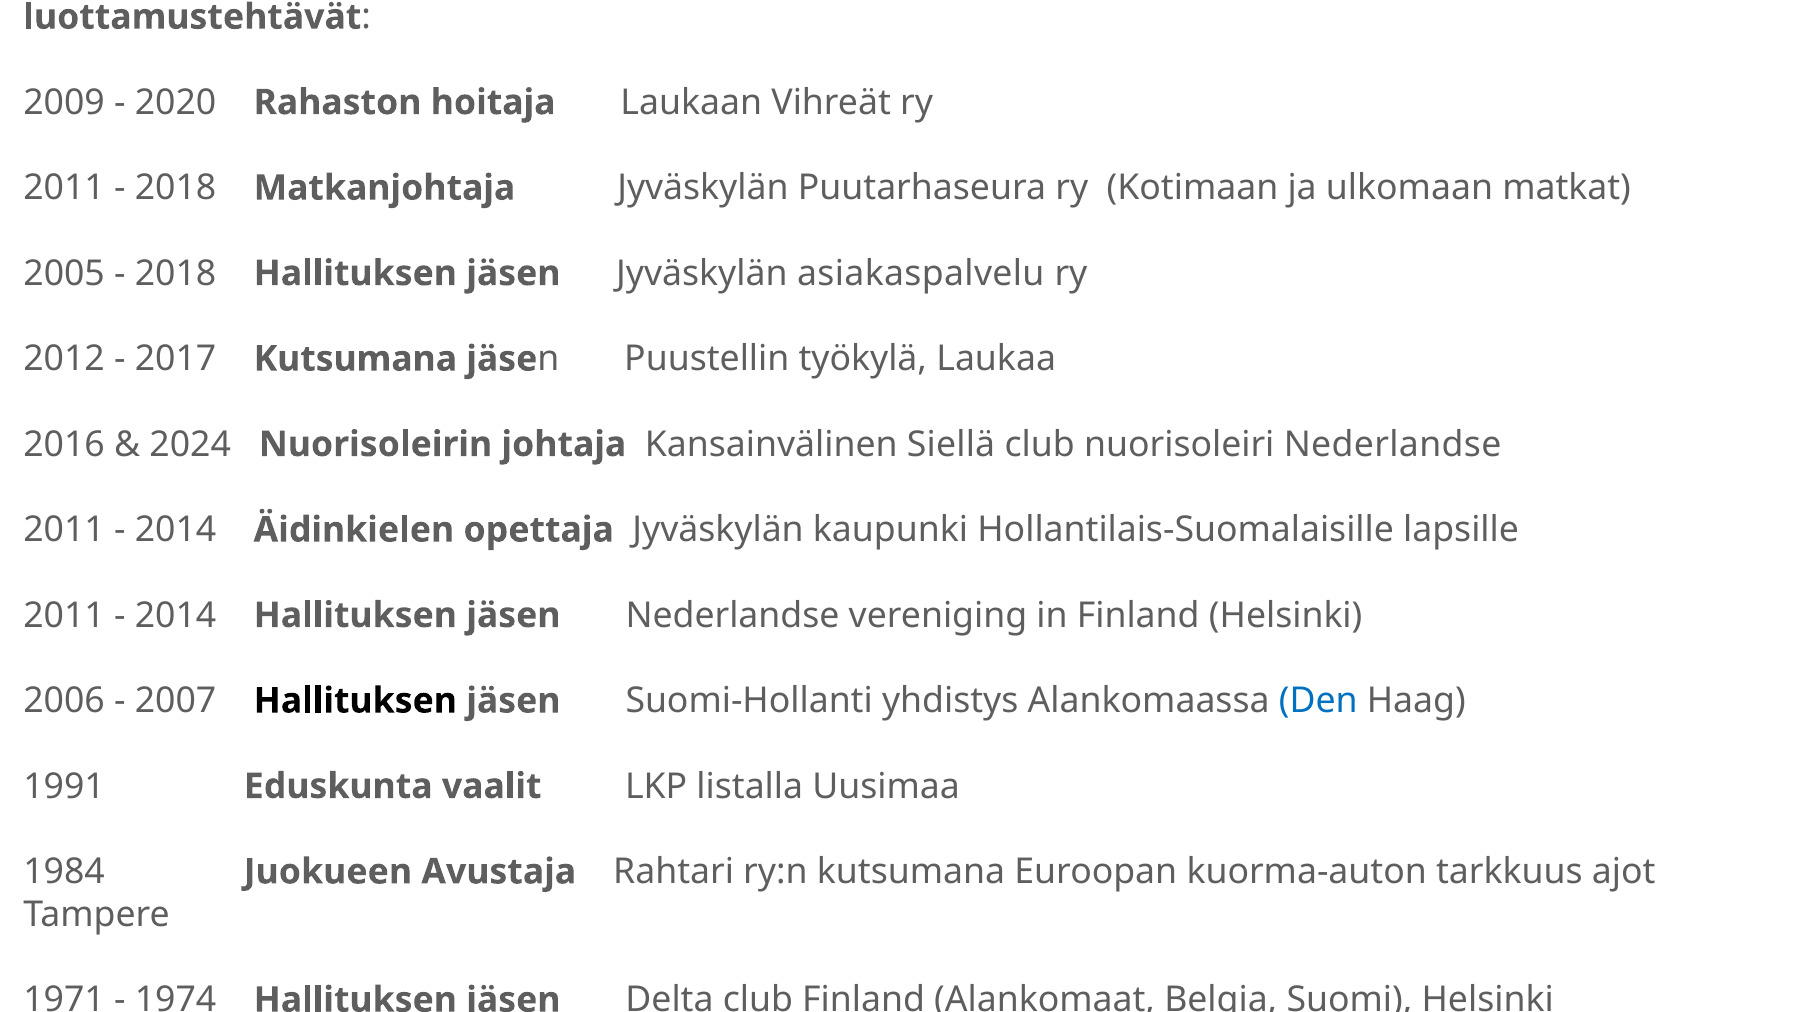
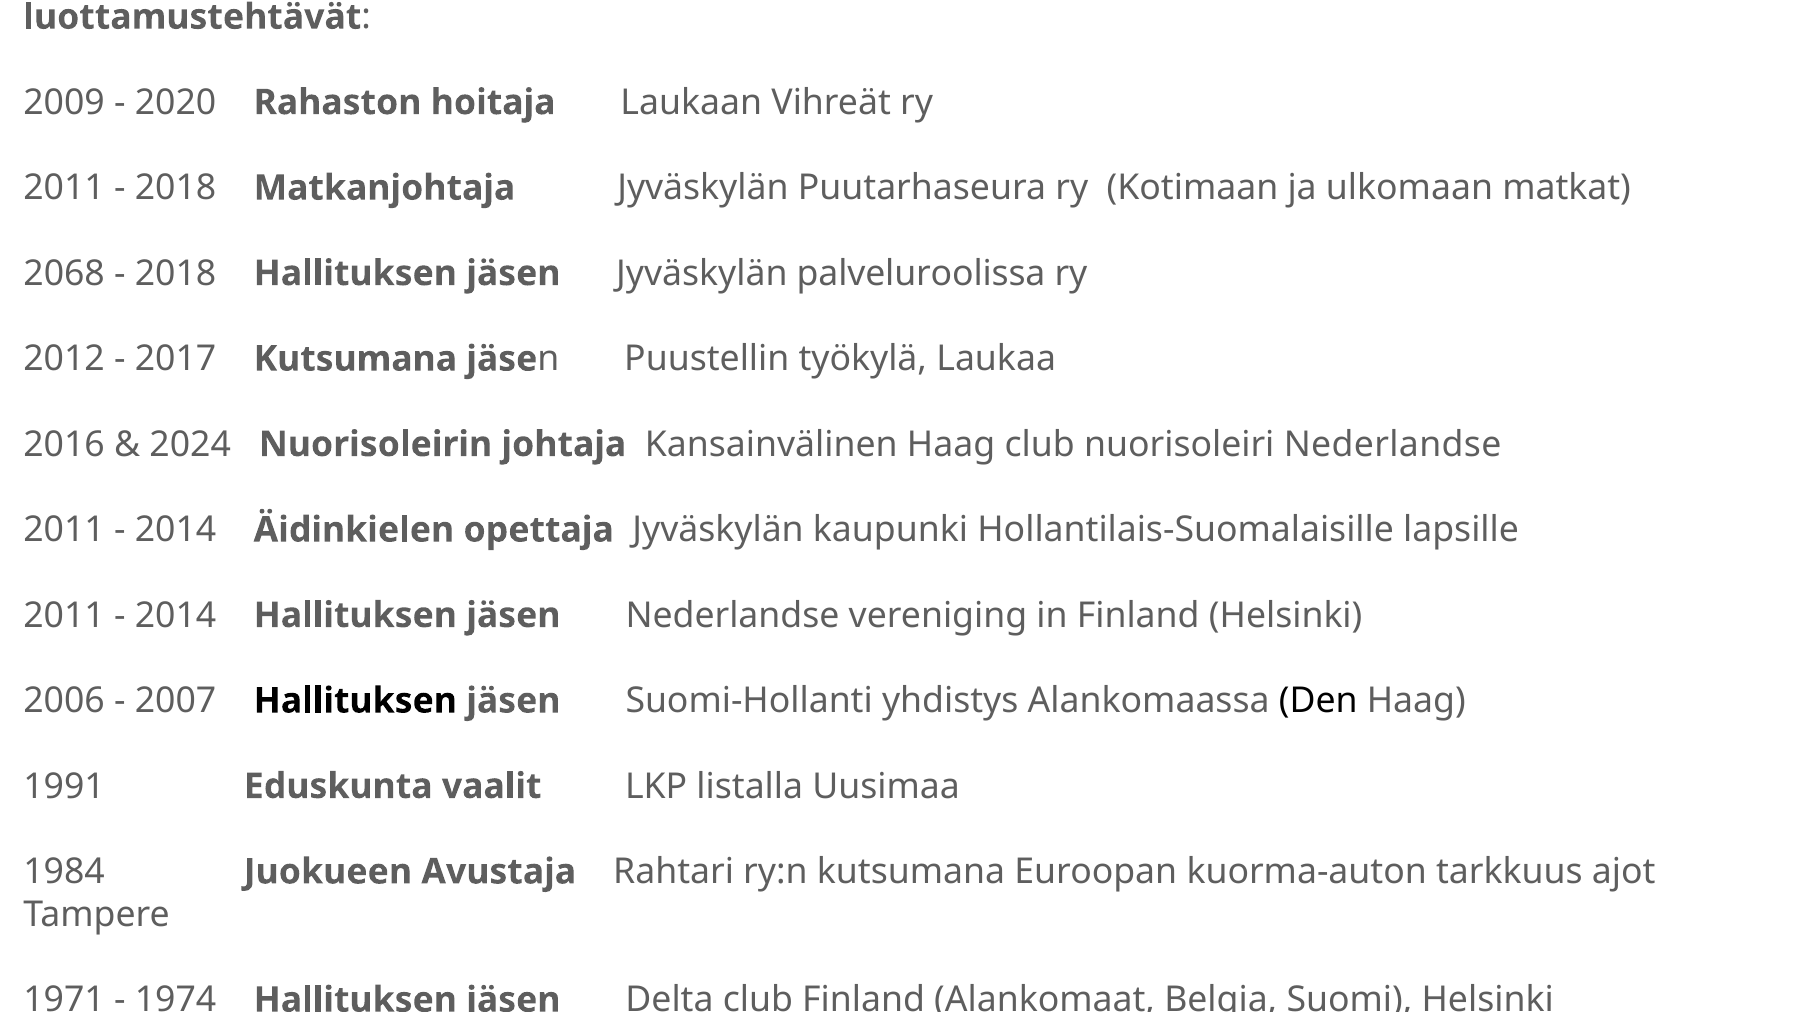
2005: 2005 -> 2068 (64, 273)
asiakaspalvelu: asiakaspalvelu -> palveluroolissa (921, 273)
Kansainvälinen Siellä: Siellä -> Haag (951, 444)
Den colour: blue -> black (1318, 701)
